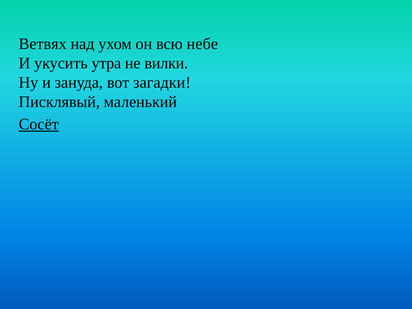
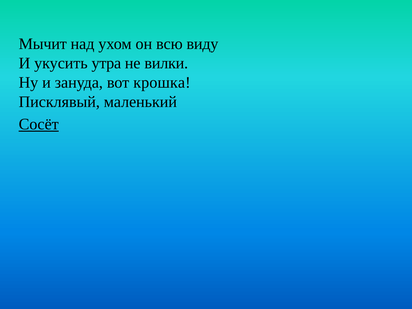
Ветвях: Ветвях -> Мычит (43, 44)
небе: небе -> виду (202, 44)
загадки: загадки -> крошка (162, 82)
